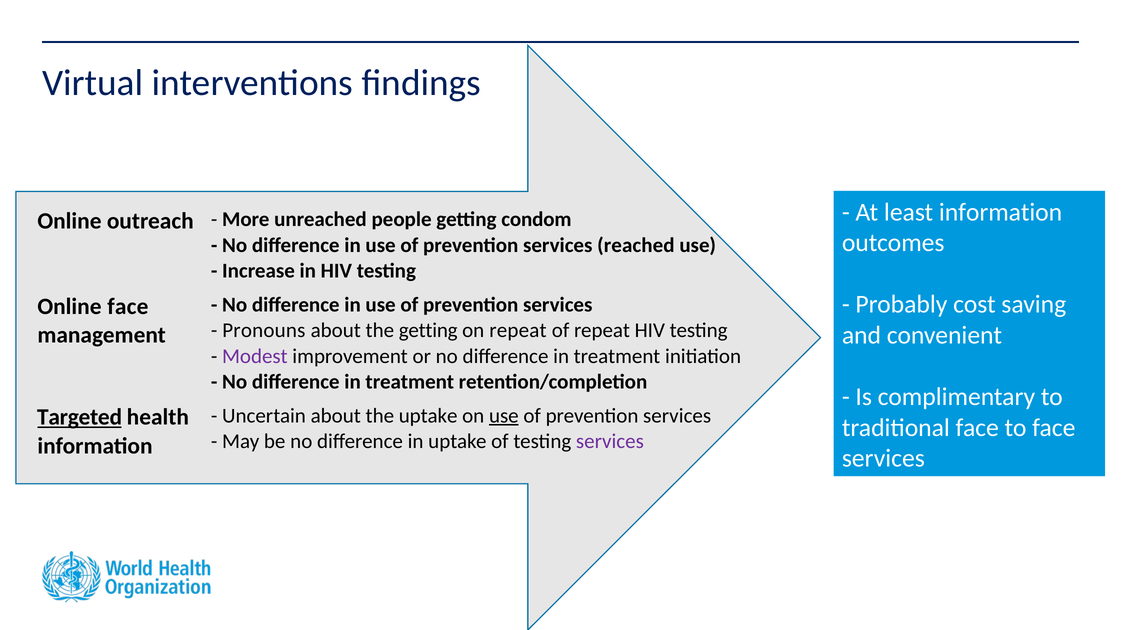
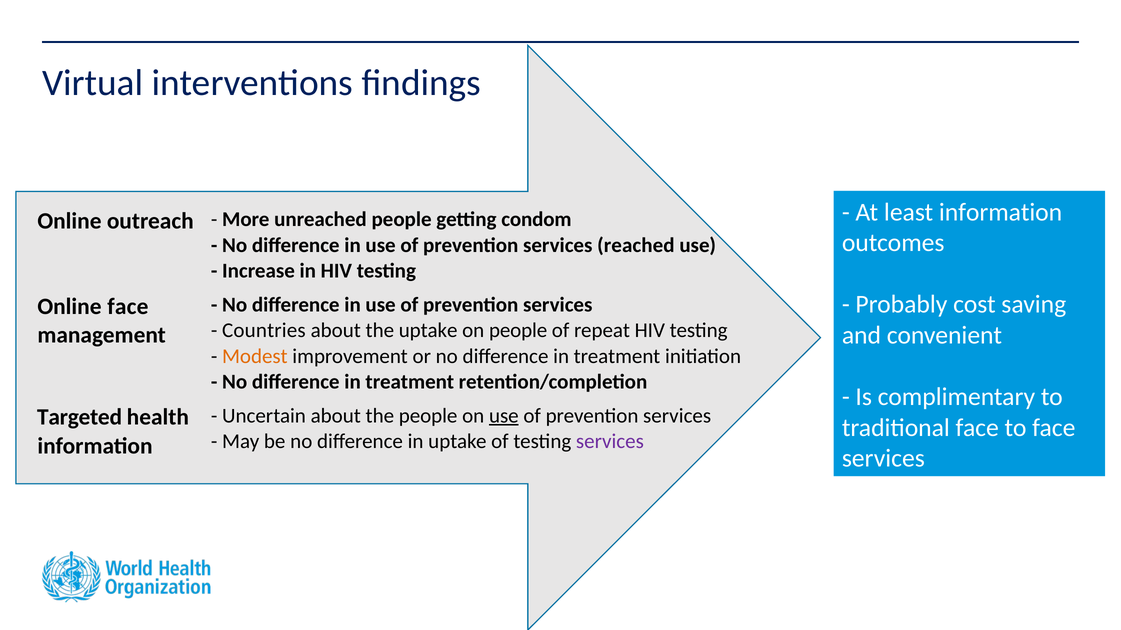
Pronouns: Pronouns -> Countries (264, 331)
the getting: getting -> uptake (428, 331)
on repeat: repeat -> people (518, 331)
Modest colour: purple -> orange (255, 356)
the uptake: uptake -> people (428, 416)
Targeted underline: present -> none (80, 418)
